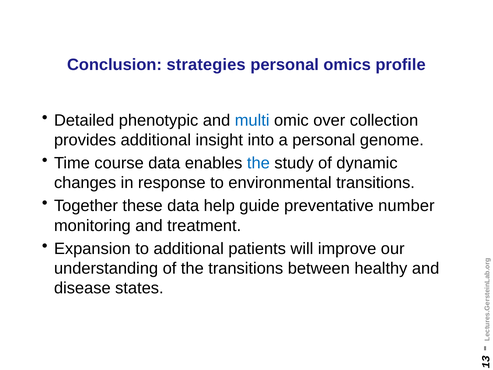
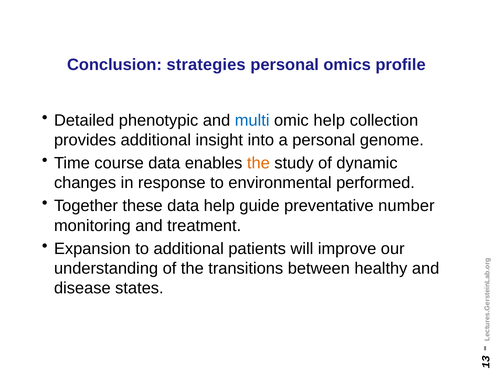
omic over: over -> help (329, 120)
the colour: blue -> orange (258, 163)
environmental transitions: transitions -> performed (375, 183)
